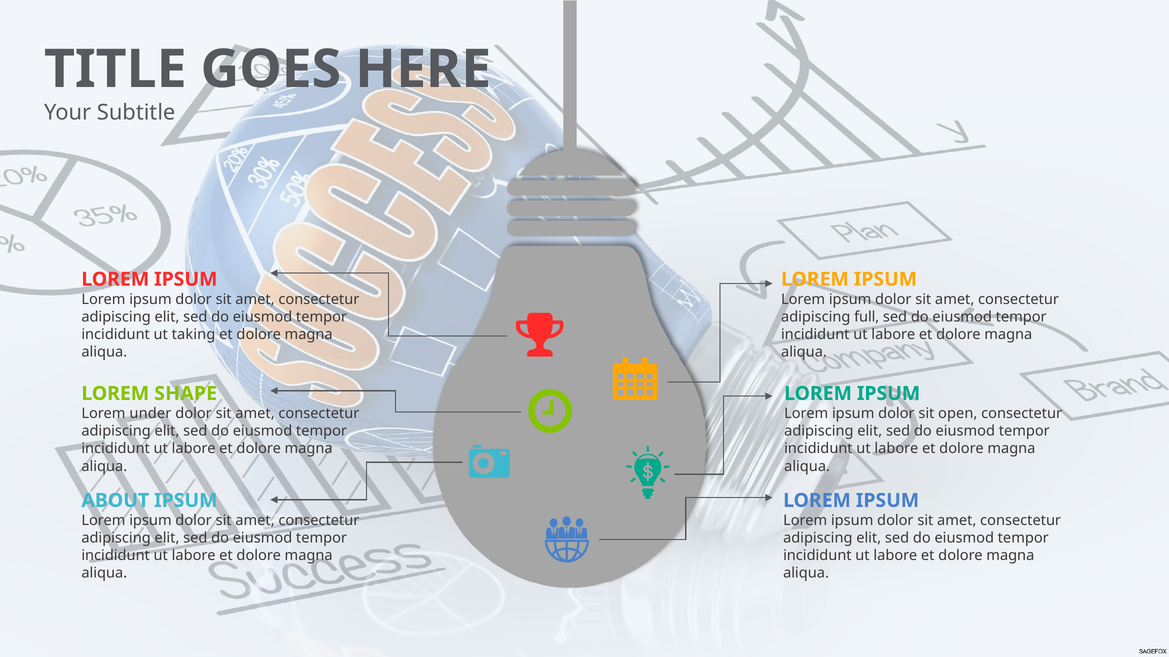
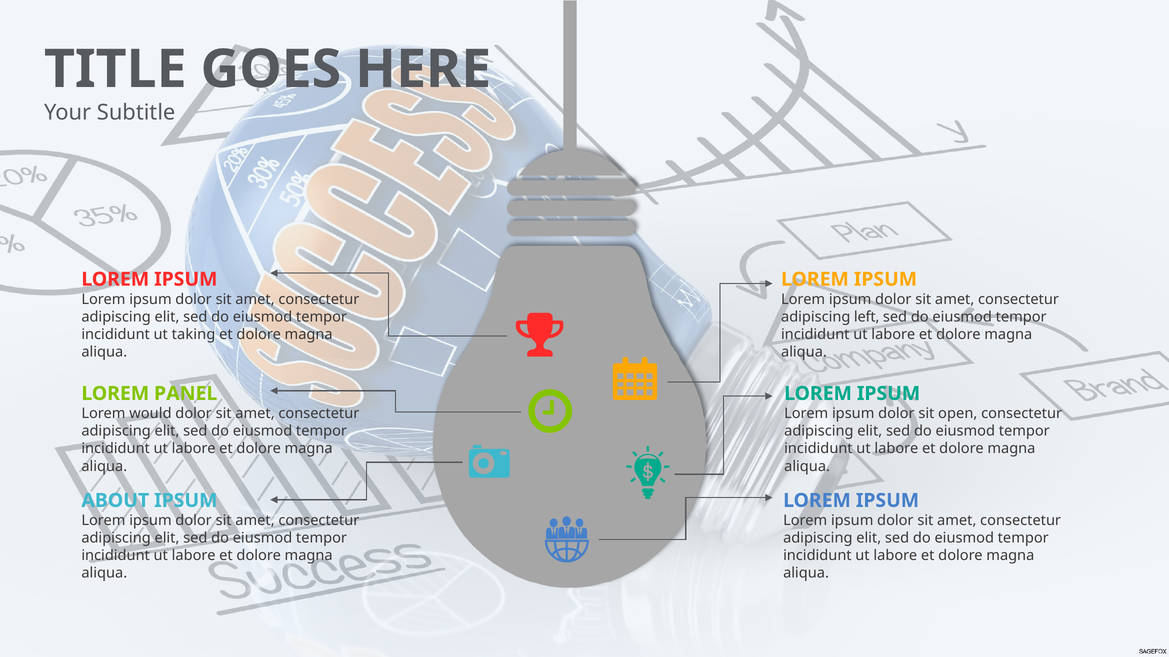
full: full -> left (867, 317)
SHAPE: SHAPE -> PANEL (186, 394)
under: under -> would (150, 414)
